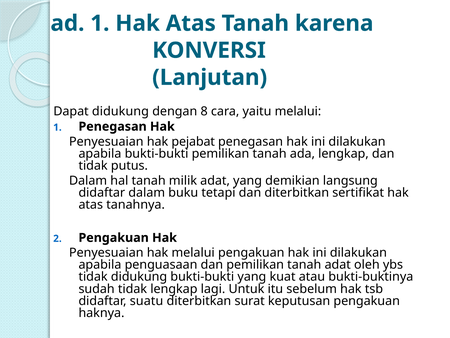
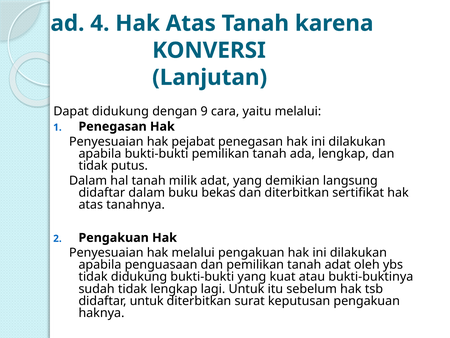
ad 1: 1 -> 4 (100, 23)
8: 8 -> 9 (204, 111)
tetapi: tetapi -> bekas (219, 192)
didaftar suatu: suatu -> untuk (147, 300)
